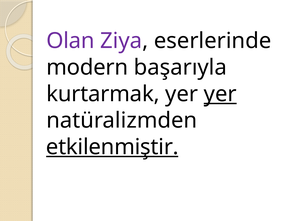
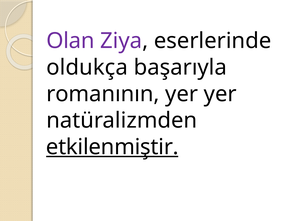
modern: modern -> oldukça (87, 67)
kurtarmak: kurtarmak -> romanının (103, 94)
yer underline: present -> none (220, 94)
